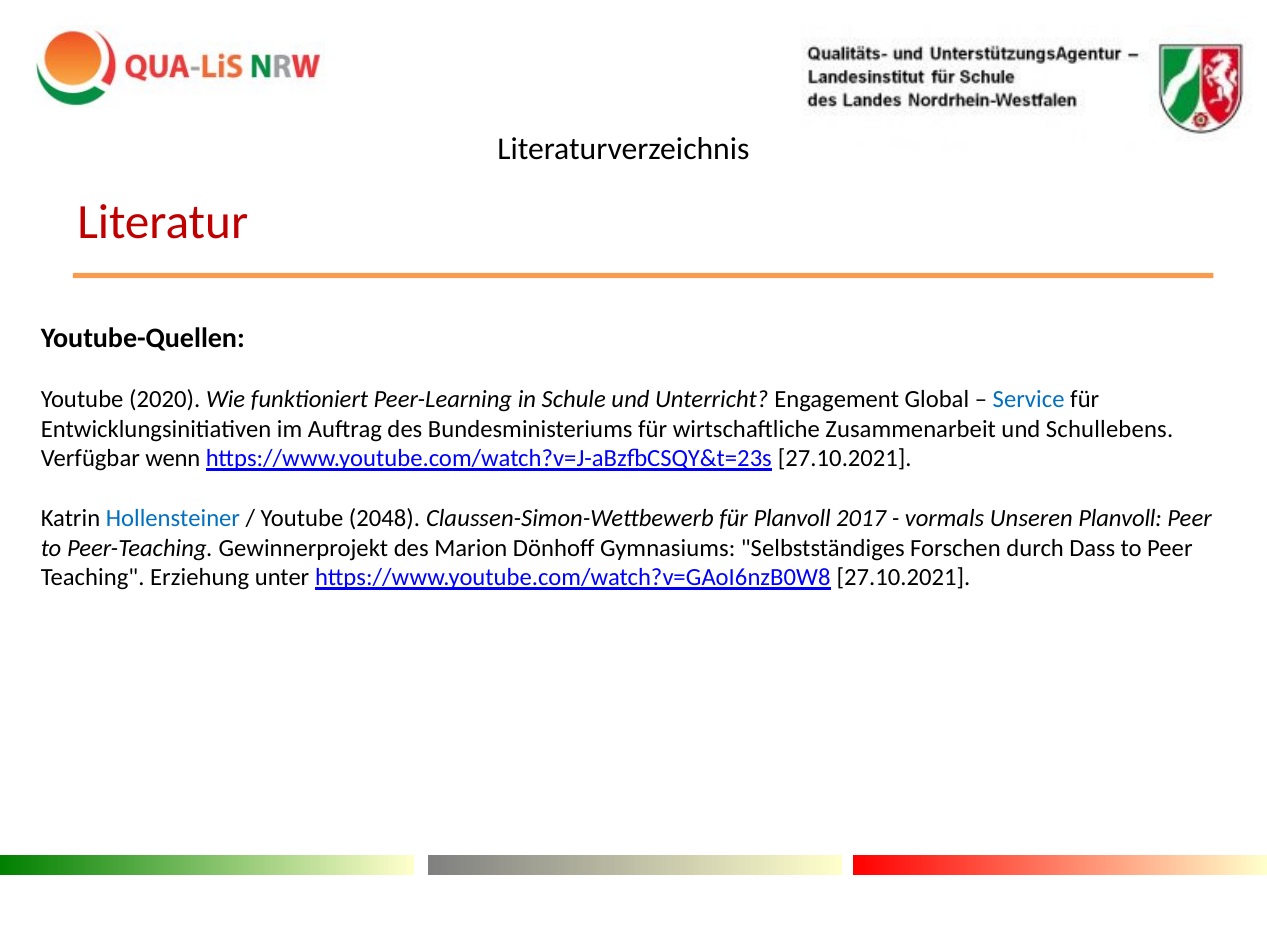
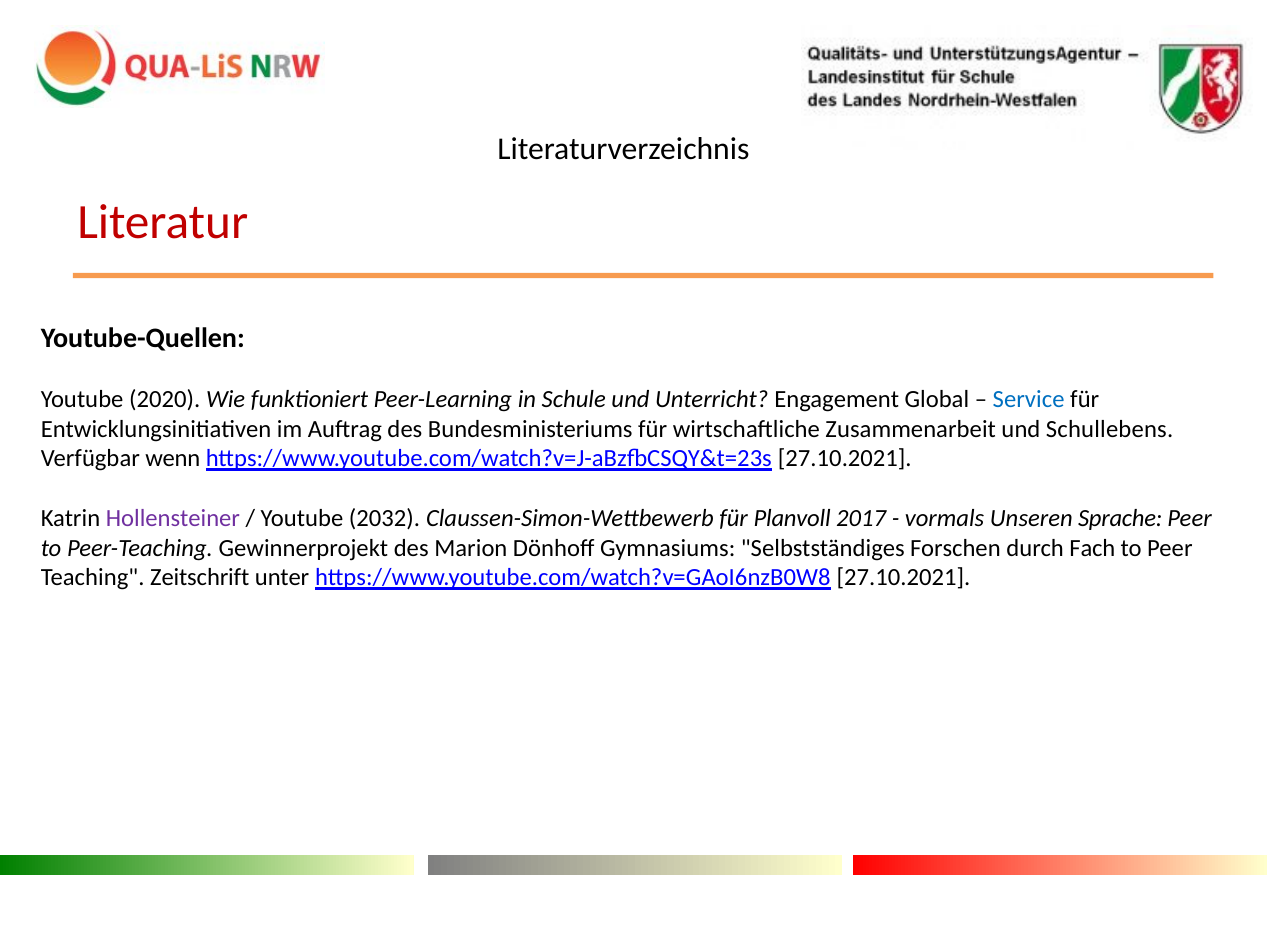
Hollensteiner colour: blue -> purple (173, 519)
2048: 2048 -> 2032 (384, 519)
Unseren Planvoll: Planvoll -> Sprache (1120, 519)
Dass: Dass -> Fach (1092, 548)
Erziehung: Erziehung -> Zeitschrift (200, 578)
